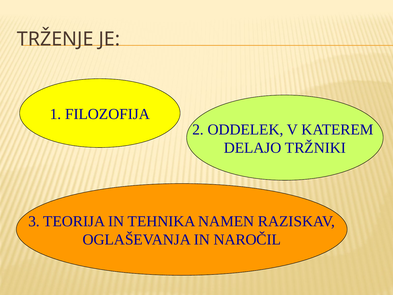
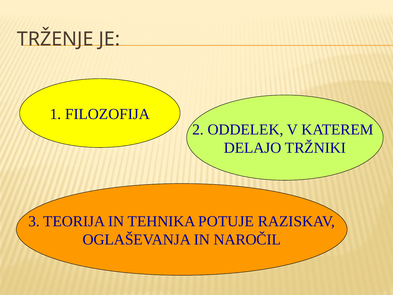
NAMEN: NAMEN -> POTUJE (226, 221)
